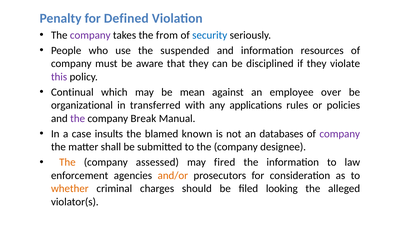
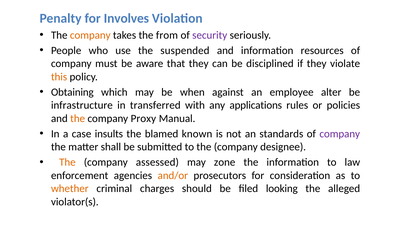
Defined: Defined -> Involves (126, 18)
company colour: purple -> orange (90, 35)
security colour: blue -> purple (210, 35)
this colour: purple -> orange (59, 77)
Continual: Continual -> Obtaining (72, 92)
mean: mean -> when (192, 92)
over: over -> alter (331, 92)
organizational: organizational -> infrastructure (82, 105)
the colour: purple -> orange (78, 118)
Break: Break -> Proxy (143, 118)
databases: databases -> standards (281, 133)
fired: fired -> zone (225, 162)
